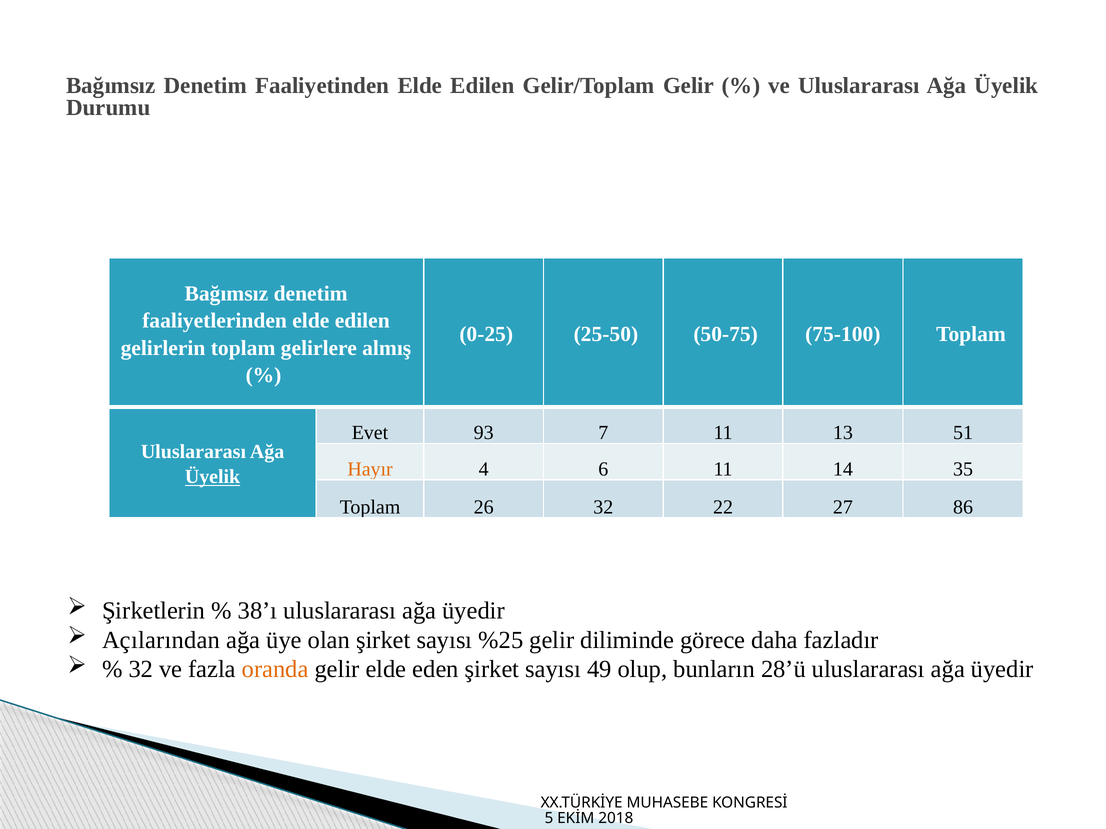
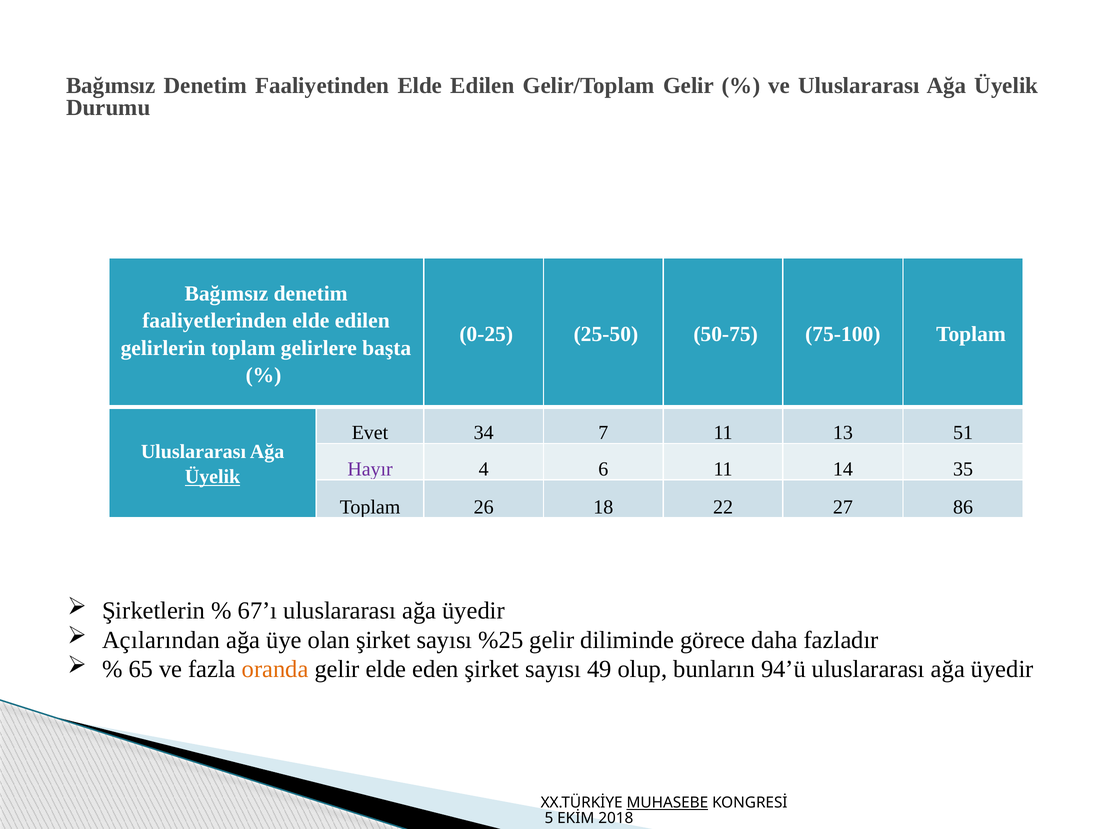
almış: almış -> başta (387, 348)
93: 93 -> 34 (484, 433)
Hayır colour: orange -> purple (370, 469)
26 32: 32 -> 18 (603, 507)
38’ı: 38’ı -> 67’ı (257, 611)
32: 32 -> 65 (141, 670)
28’ü: 28’ü -> 94’ü (783, 670)
MUHASEBE underline: none -> present (667, 803)
